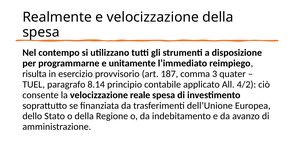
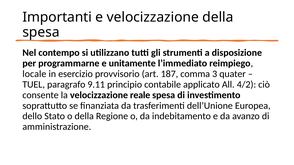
Realmente: Realmente -> Importanti (57, 17)
risulta: risulta -> locale (34, 74)
8.14: 8.14 -> 9.11 (96, 85)
